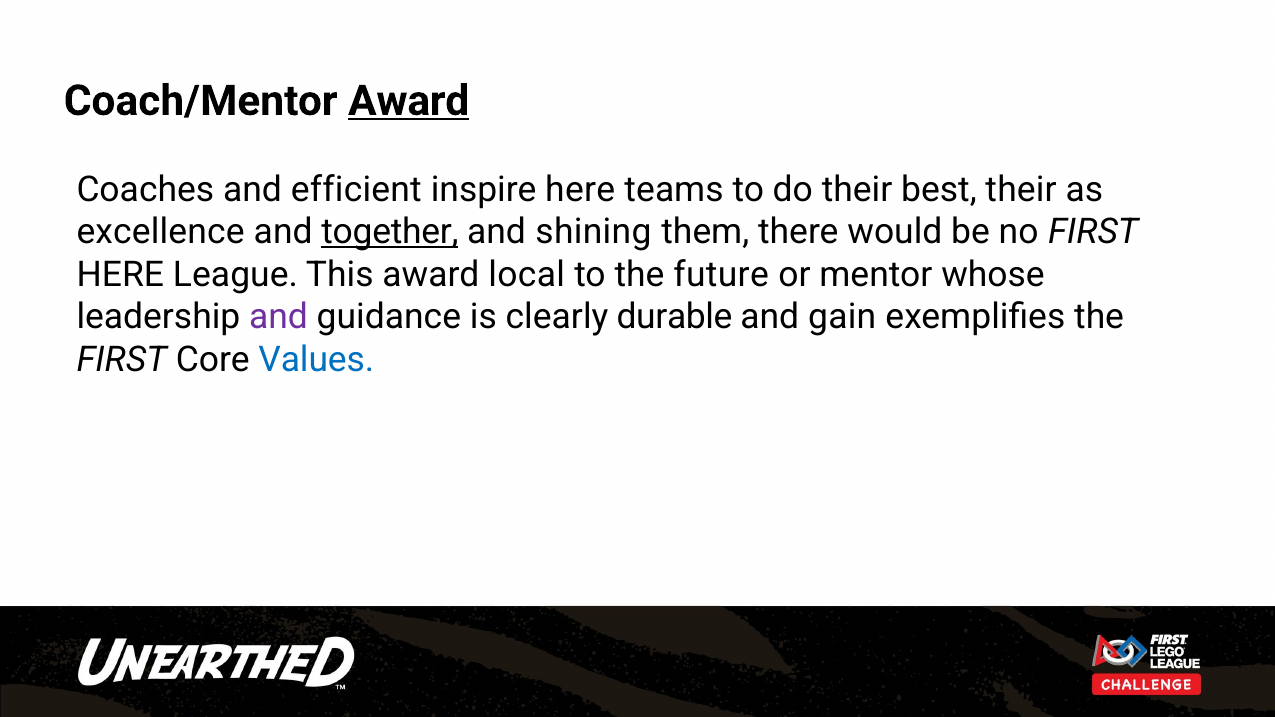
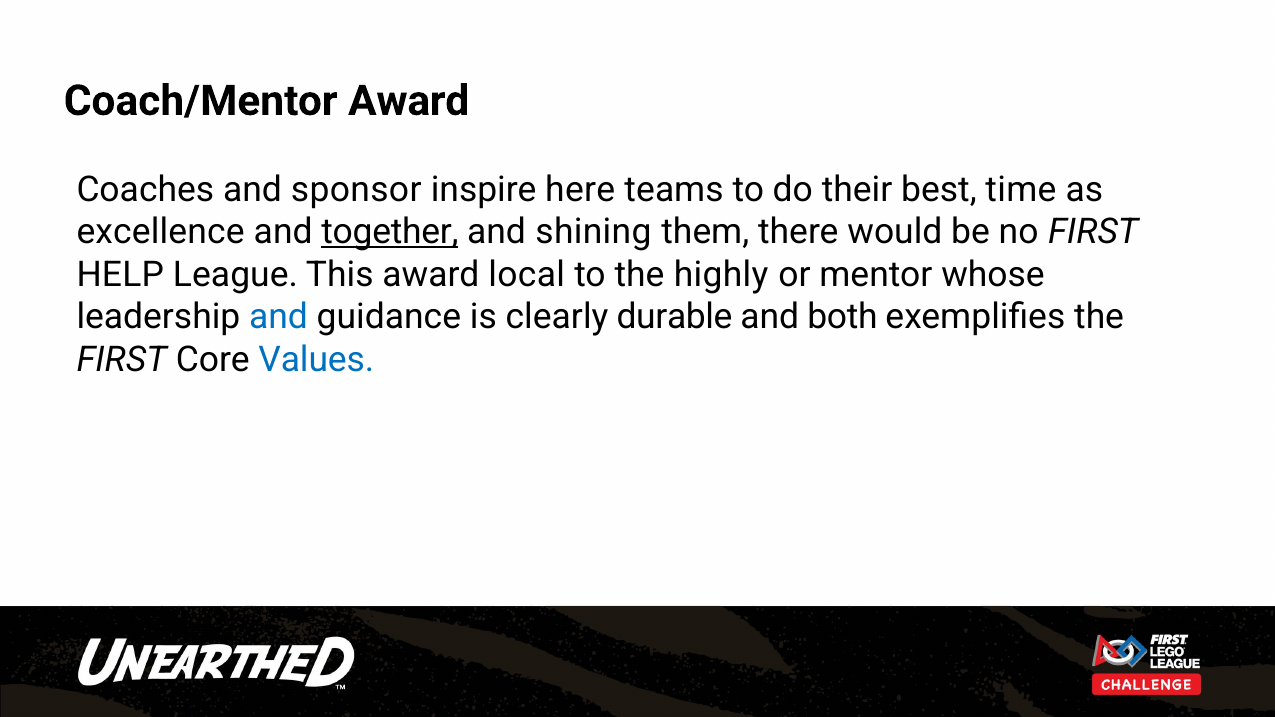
Award underline: present -> none (409, 101)
efficient: efficient -> sponsor (356, 189)
best their: their -> time (1021, 189)
HERE: HERE -> HELP (120, 275)
future: future -> highly (721, 275)
and colour: purple -> blue (279, 317)
gain: gain -> both (843, 317)
